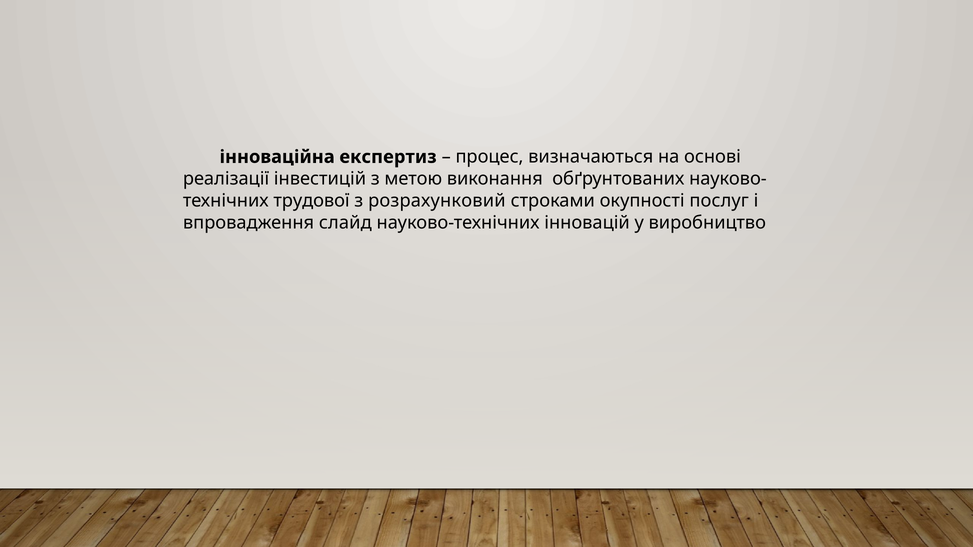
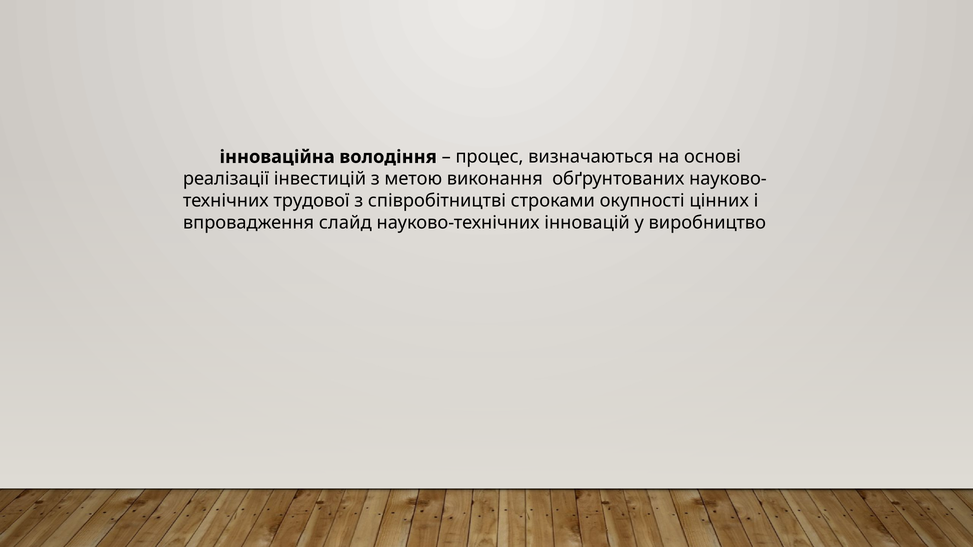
експертиз: експертиз -> володіння (388, 157)
розрахунковий: розрахунковий -> співробітництві (437, 201)
послуг: послуг -> цінних (719, 201)
